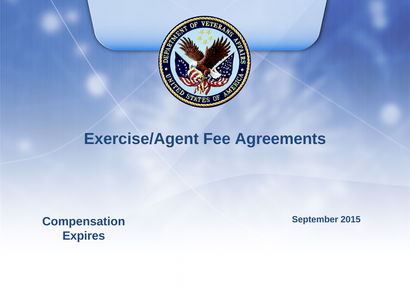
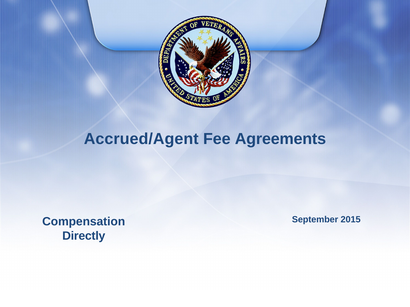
Exercise/Agent: Exercise/Agent -> Accrued/Agent (141, 139)
Expires: Expires -> Directly (84, 236)
